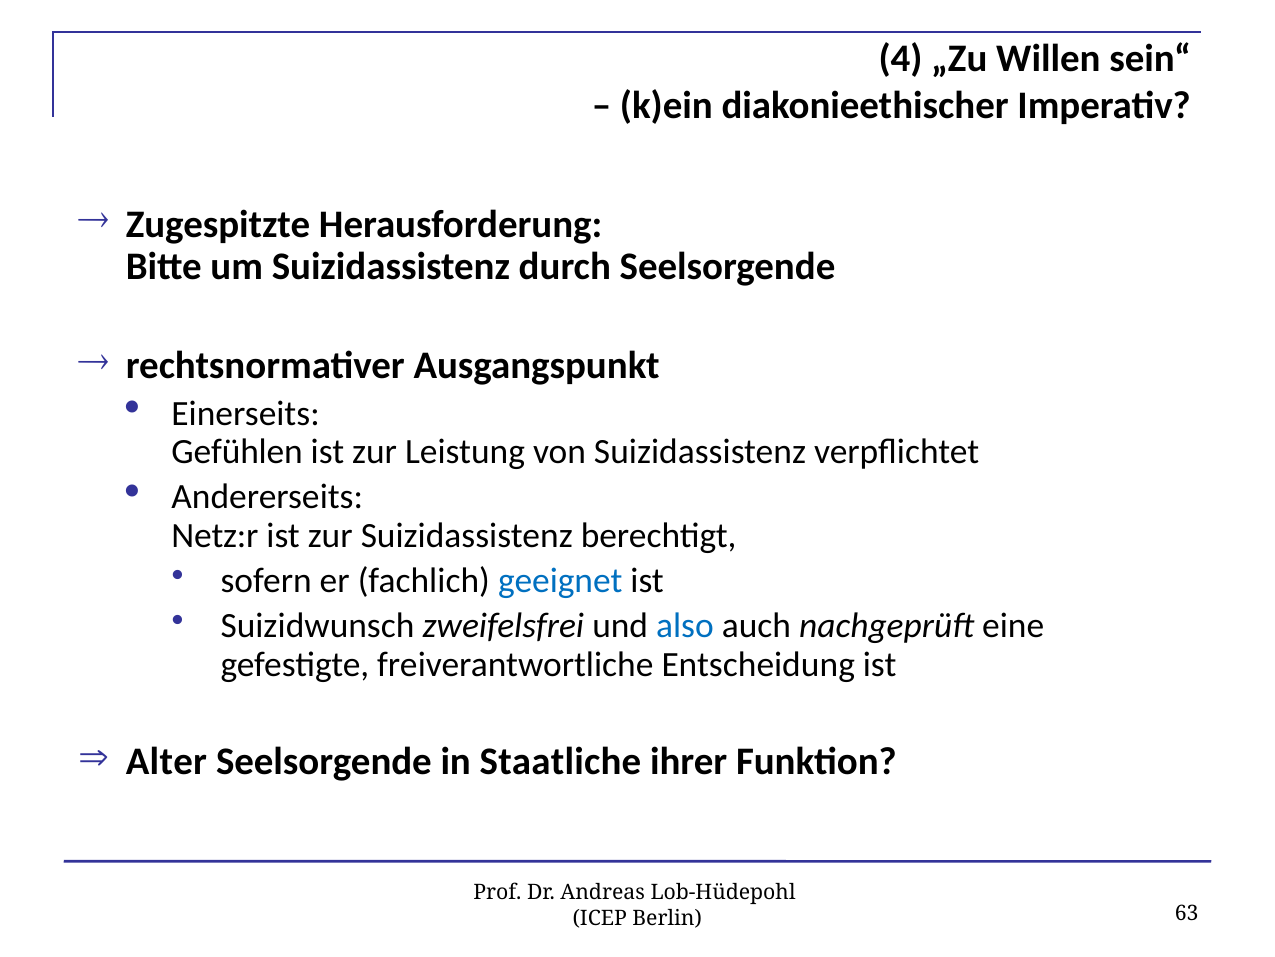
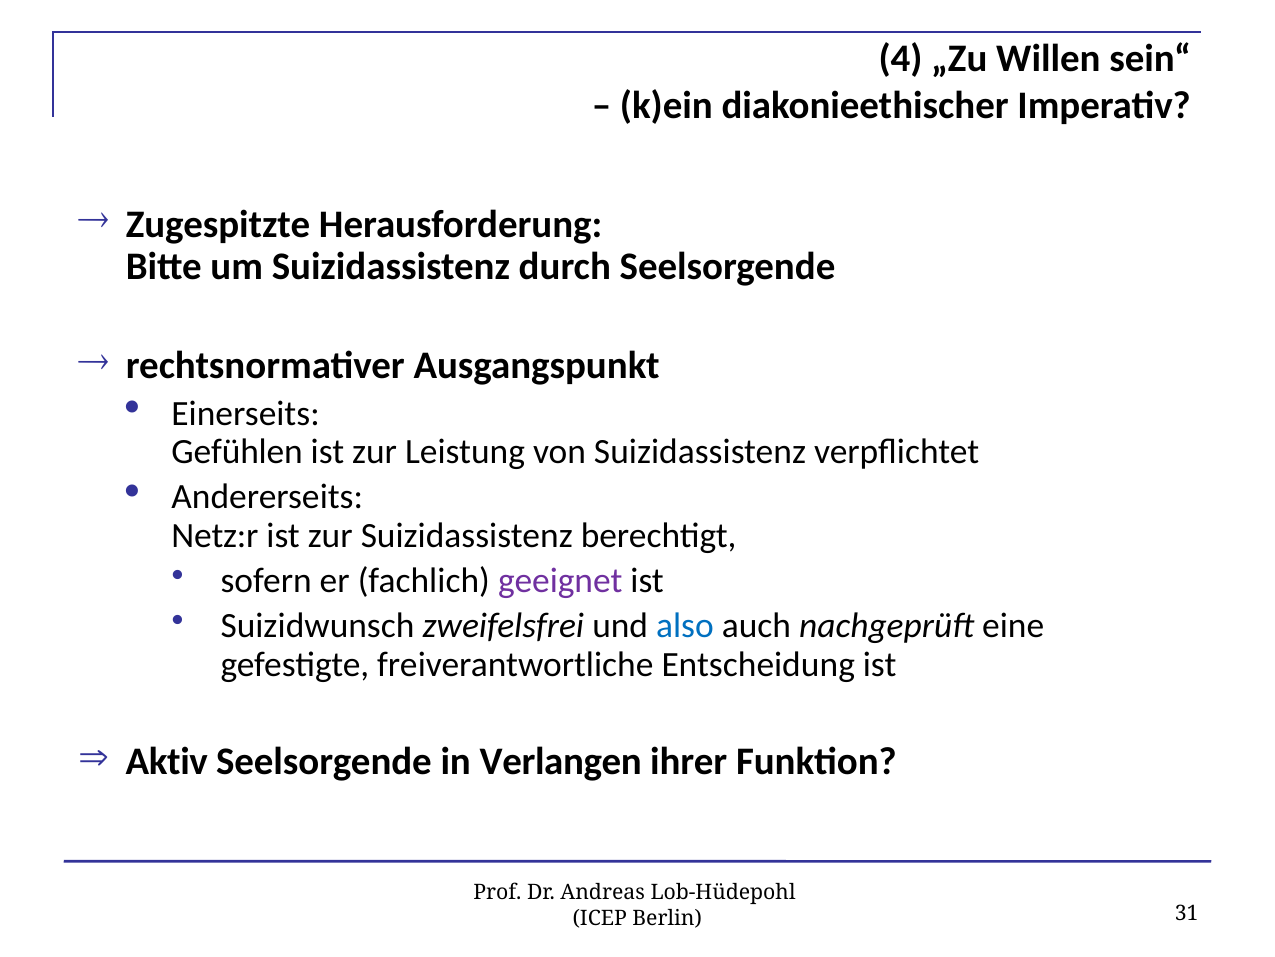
geeignet colour: blue -> purple (560, 580)
Alter: Alter -> Aktiv (167, 762)
Staatliche: Staatliche -> Verlangen (561, 762)
63: 63 -> 31 (1187, 913)
